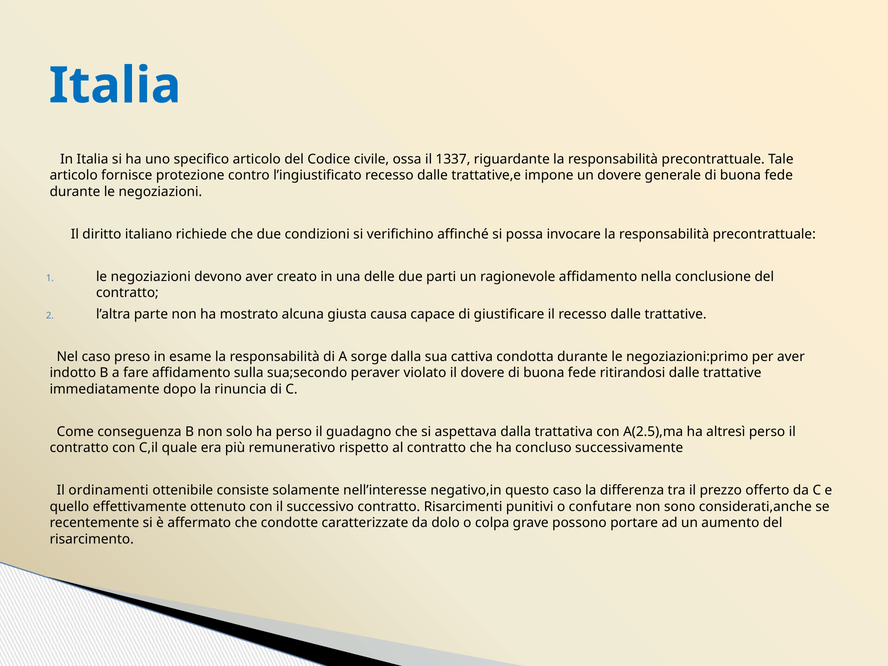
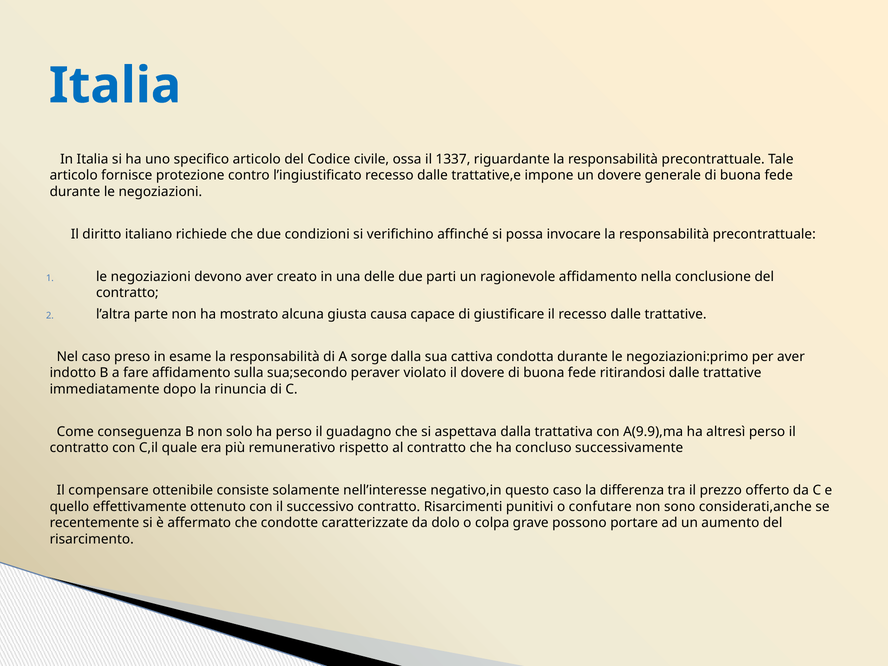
A(2.5),ma: A(2.5),ma -> A(9.9),ma (653, 432)
ordinamenti: ordinamenti -> compensare (109, 490)
